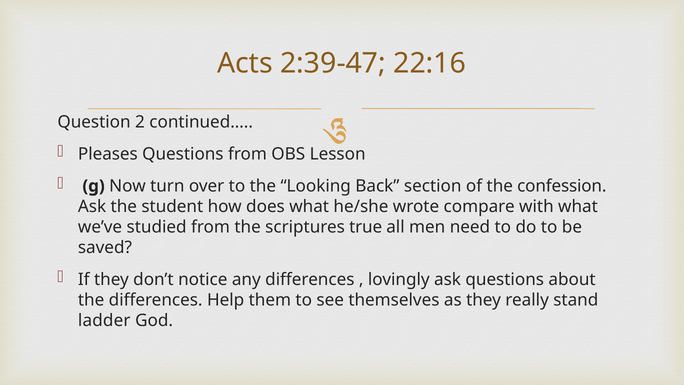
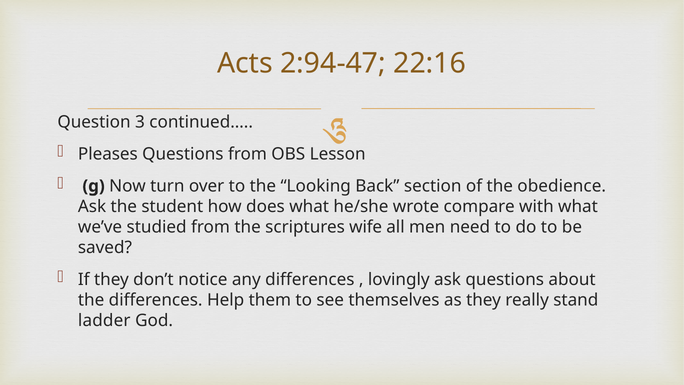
2:39-47: 2:39-47 -> 2:94-47 (333, 64)
2: 2 -> 3 (140, 122)
confession: confession -> obedience (562, 186)
true: true -> wife (366, 227)
